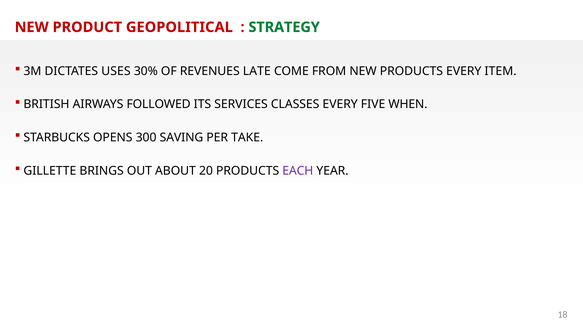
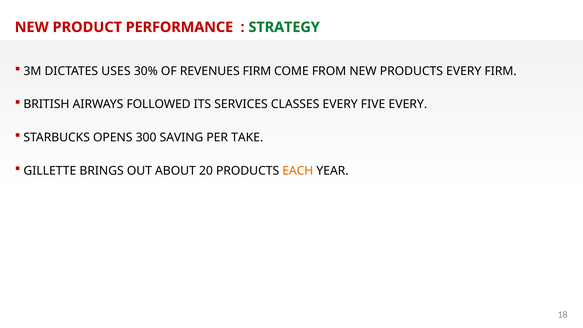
GEOPOLITICAL: GEOPOLITICAL -> PERFORMANCE (179, 27)
REVENUES LATE: LATE -> FIRM (257, 71)
EVERY ITEM: ITEM -> FIRM (501, 71)
FIVE WHEN: WHEN -> EVERY (408, 104)
EACH colour: purple -> orange (298, 171)
